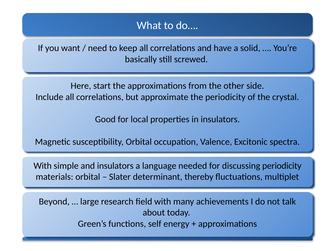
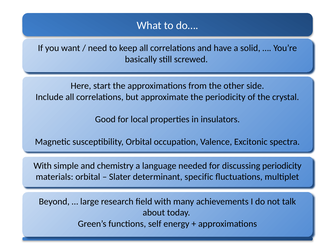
and insulators: insulators -> chemistry (115, 166)
thereby: thereby -> specific (199, 177)
